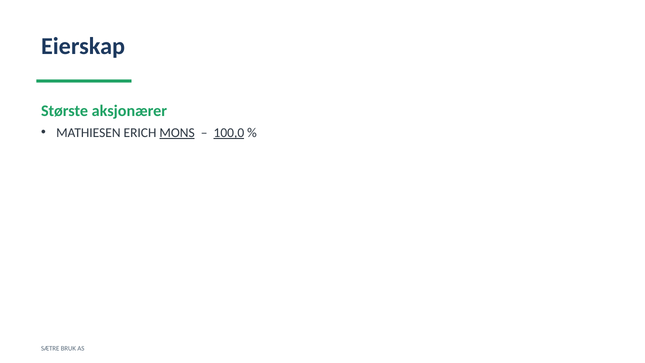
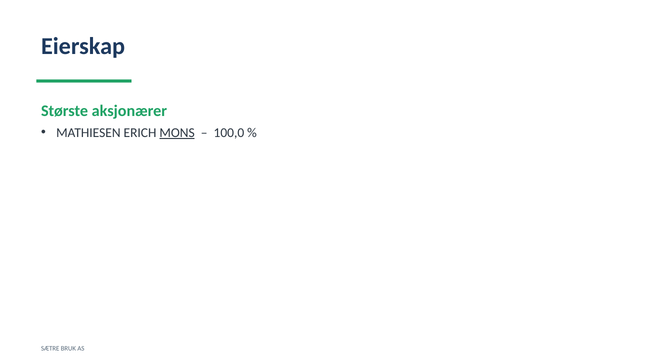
100,0 underline: present -> none (229, 133)
